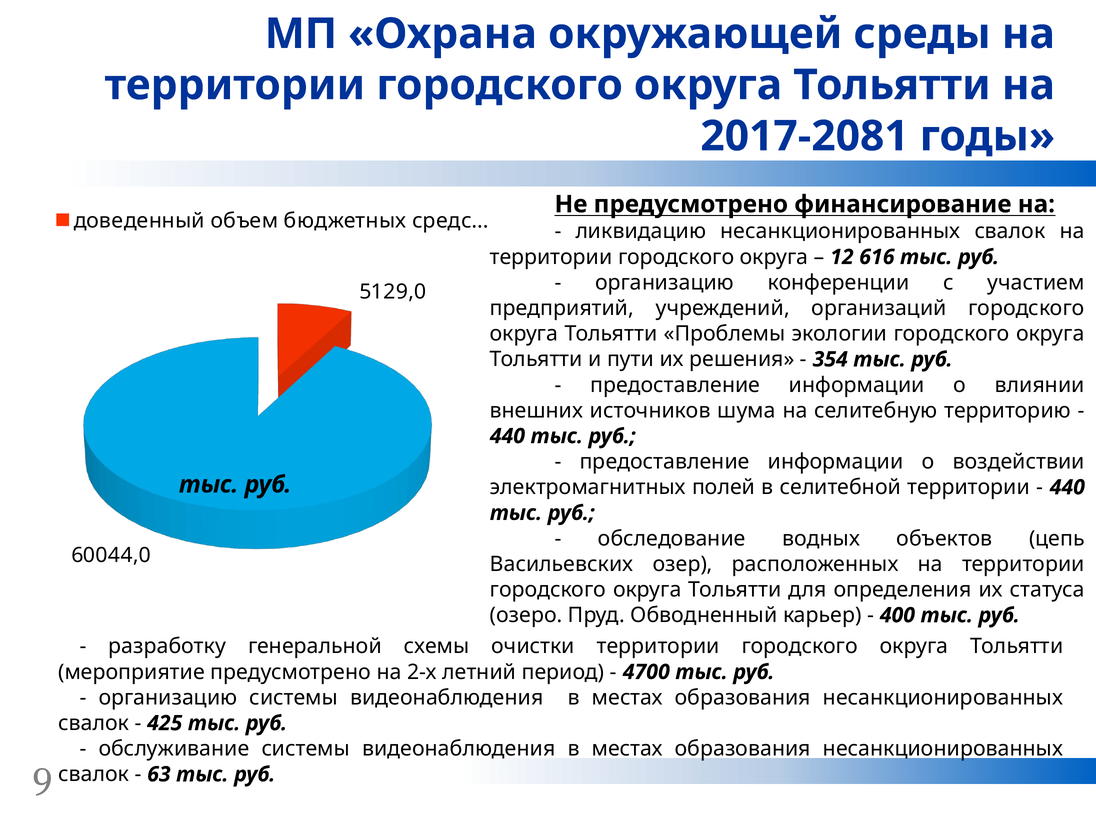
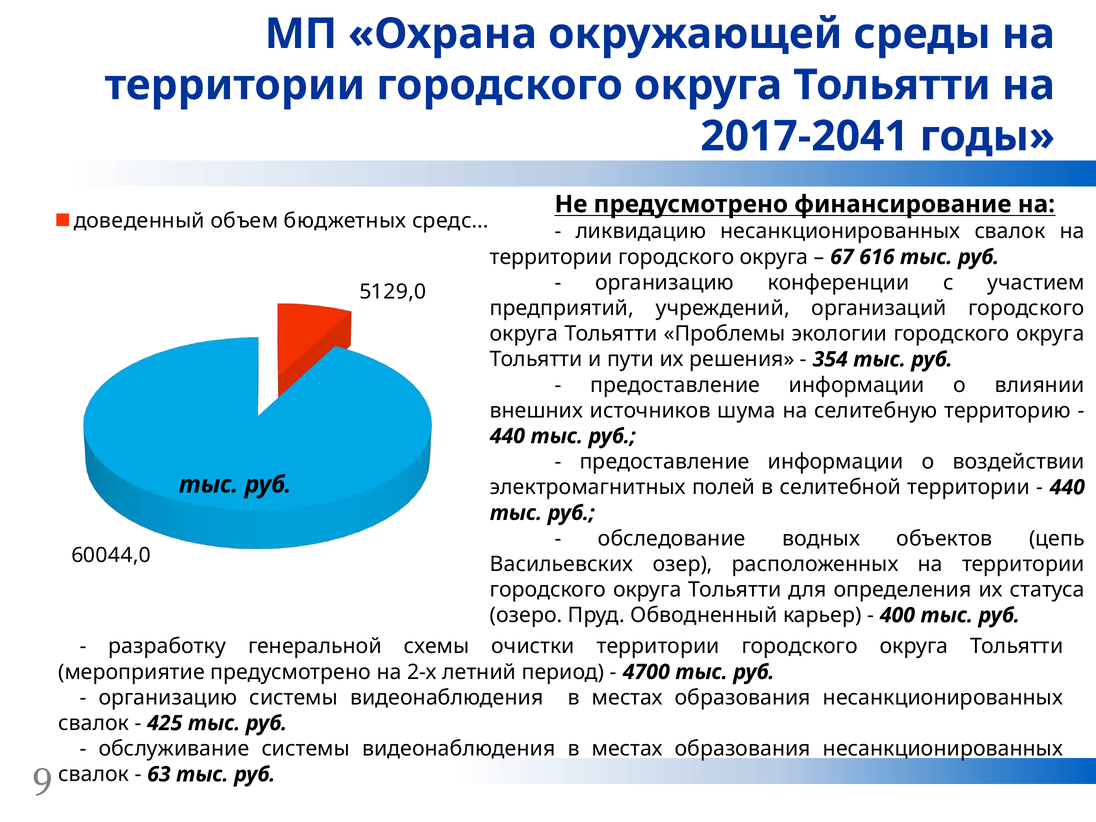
2017-2081: 2017-2081 -> 2017-2041 (805, 136)
12: 12 -> 67 (842, 257)
